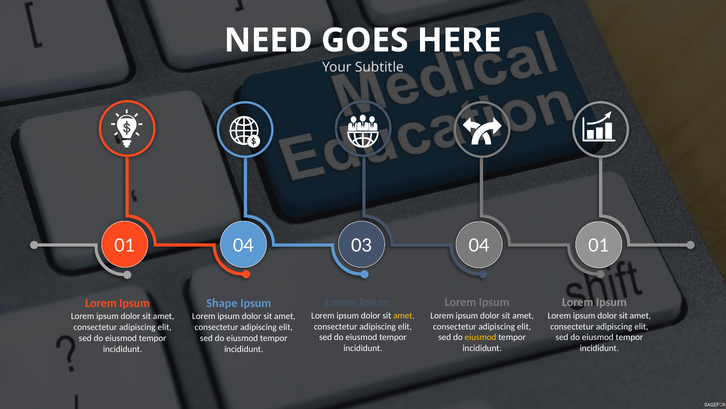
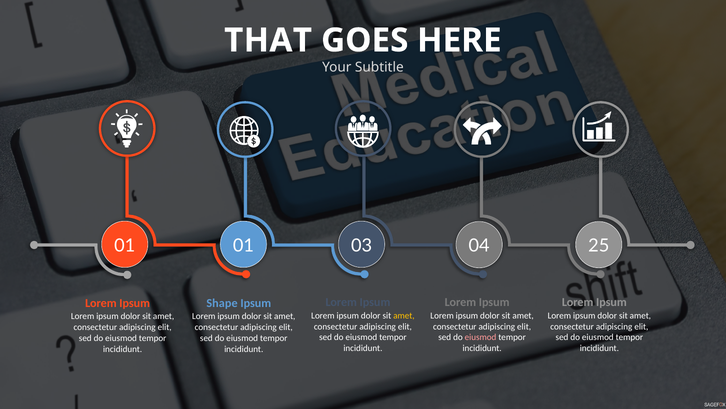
NEED: NEED -> THAT (268, 40)
04: 04 -> 01 (243, 245)
04 01: 01 -> 25 (599, 246)
eiusmod colour: yellow -> pink (481, 337)
